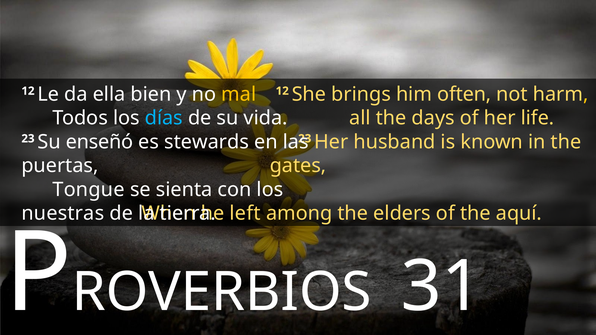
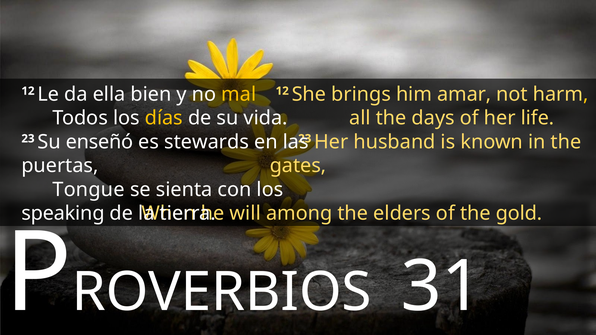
often: often -> amar (464, 94)
días colour: light blue -> yellow (164, 118)
nuestras: nuestras -> speaking (63, 213)
left: left -> will (245, 213)
aquí: aquí -> gold (519, 213)
